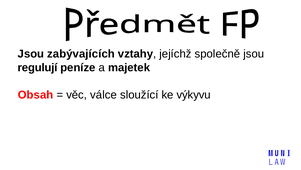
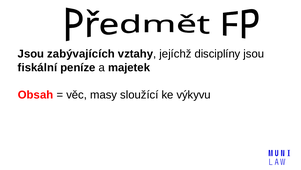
společně: společně -> disciplíny (217, 54)
regulují: regulují -> fiskální (37, 67)
válce: válce -> masy (104, 94)
